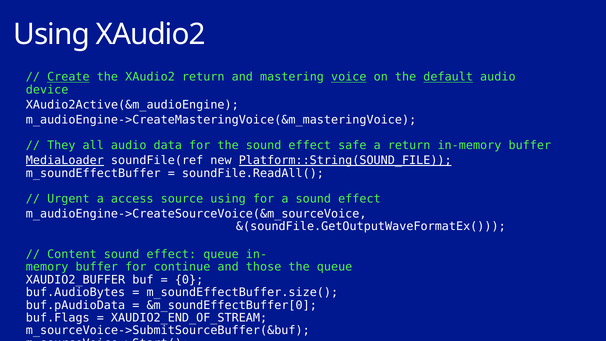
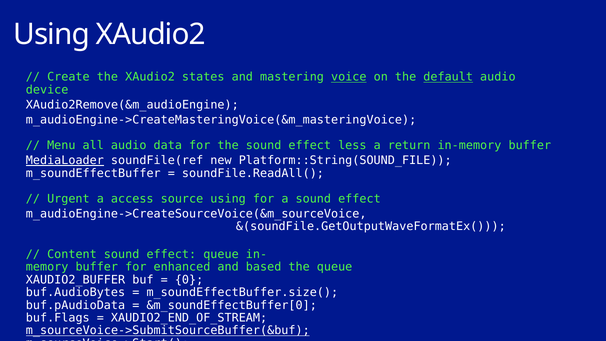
Create underline: present -> none (68, 77)
XAudio2 return: return -> states (203, 77)
XAudio2Active(&m_audioEngine: XAudio2Active(&m_audioEngine -> XAudio2Remove(&m_audioEngine (132, 105)
They: They -> Menu (61, 145)
safe: safe -> less (352, 145)
Platform::String(SOUND_FILE underline: present -> none (345, 160)
continue: continue -> enhanced (182, 267)
those: those -> based (264, 267)
m_sourceVoice->SubmitSourceBuffer(&buf underline: none -> present (168, 330)
